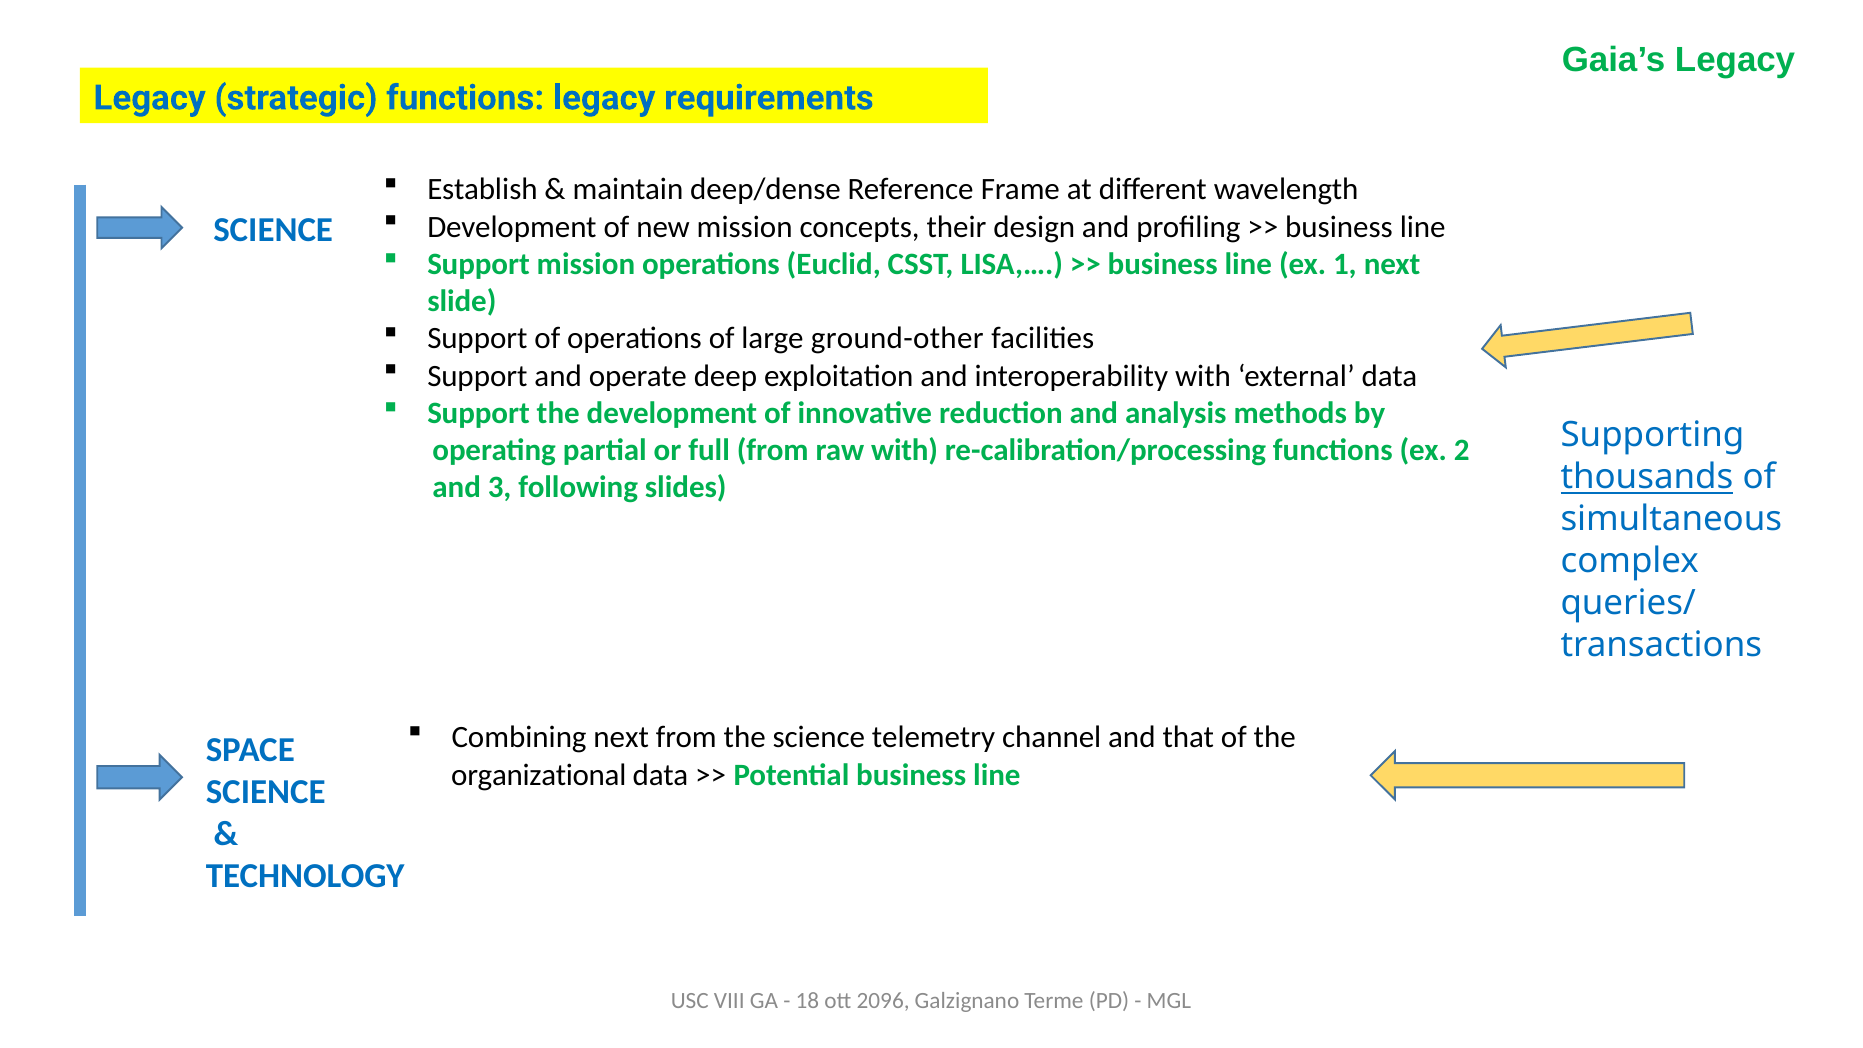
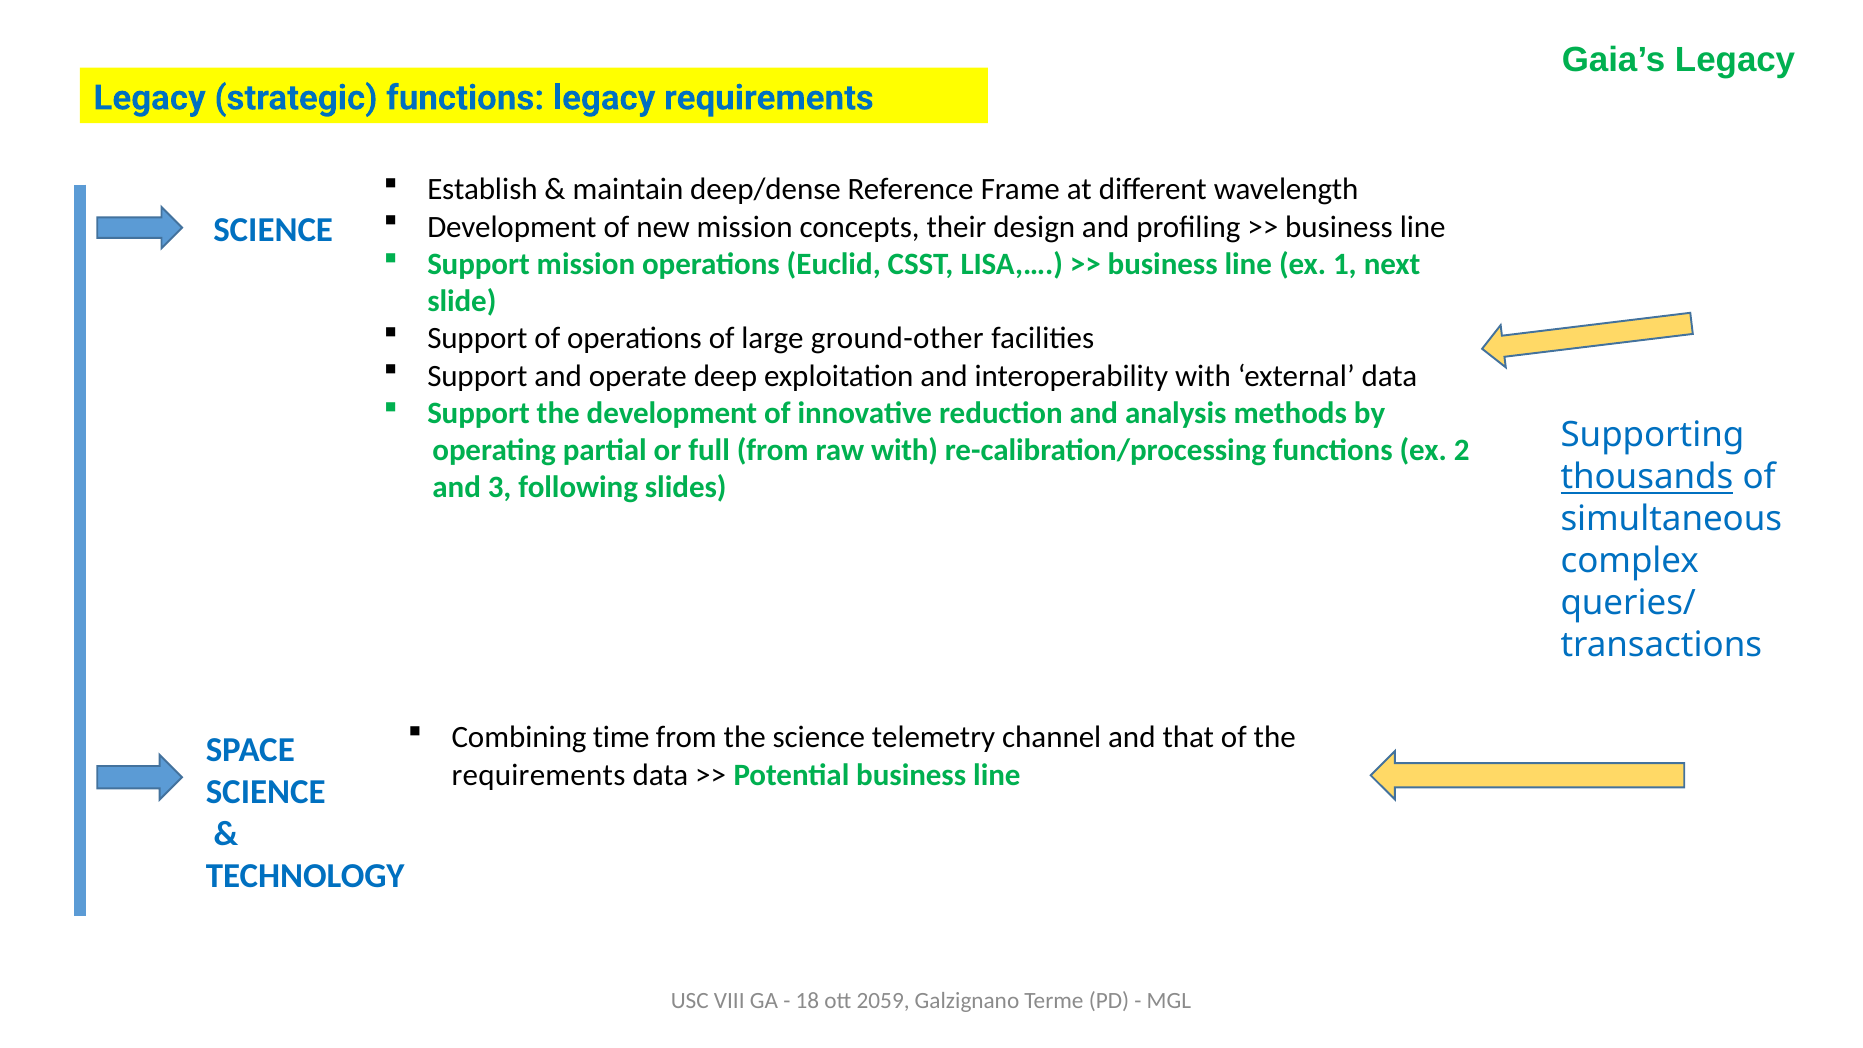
Combining next: next -> time (621, 738)
organizational: organizational -> requirements (539, 775)
2096: 2096 -> 2059 (883, 1001)
